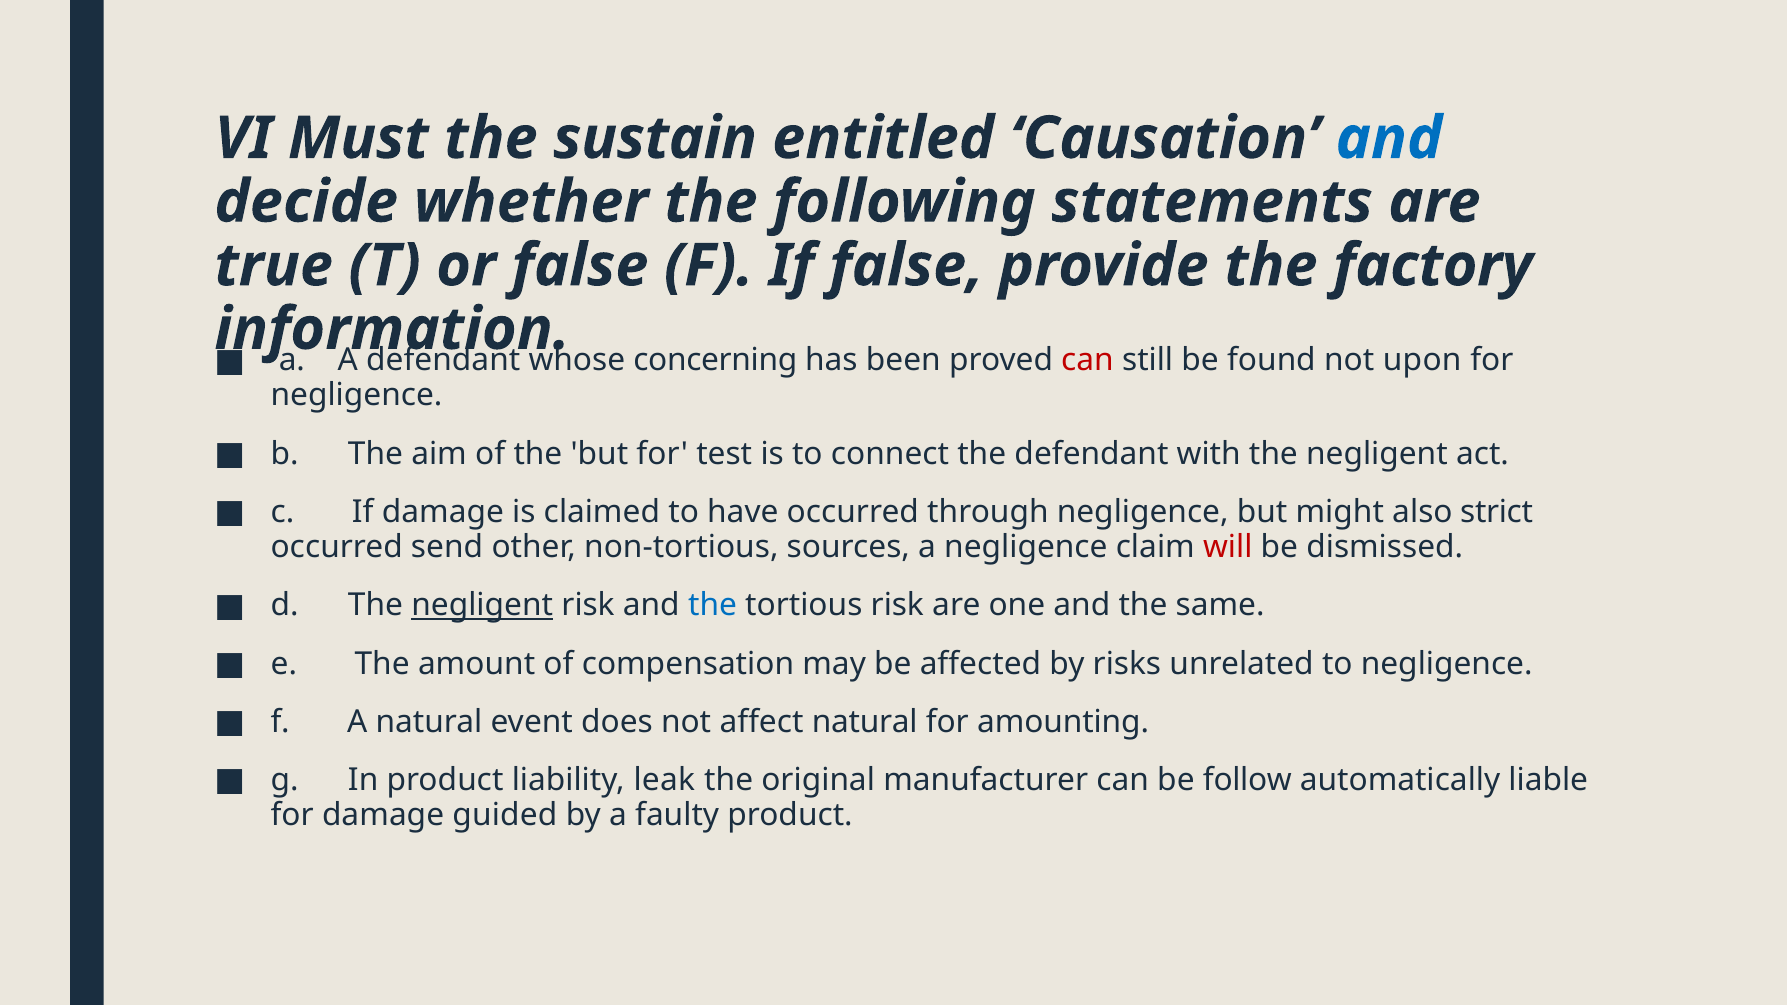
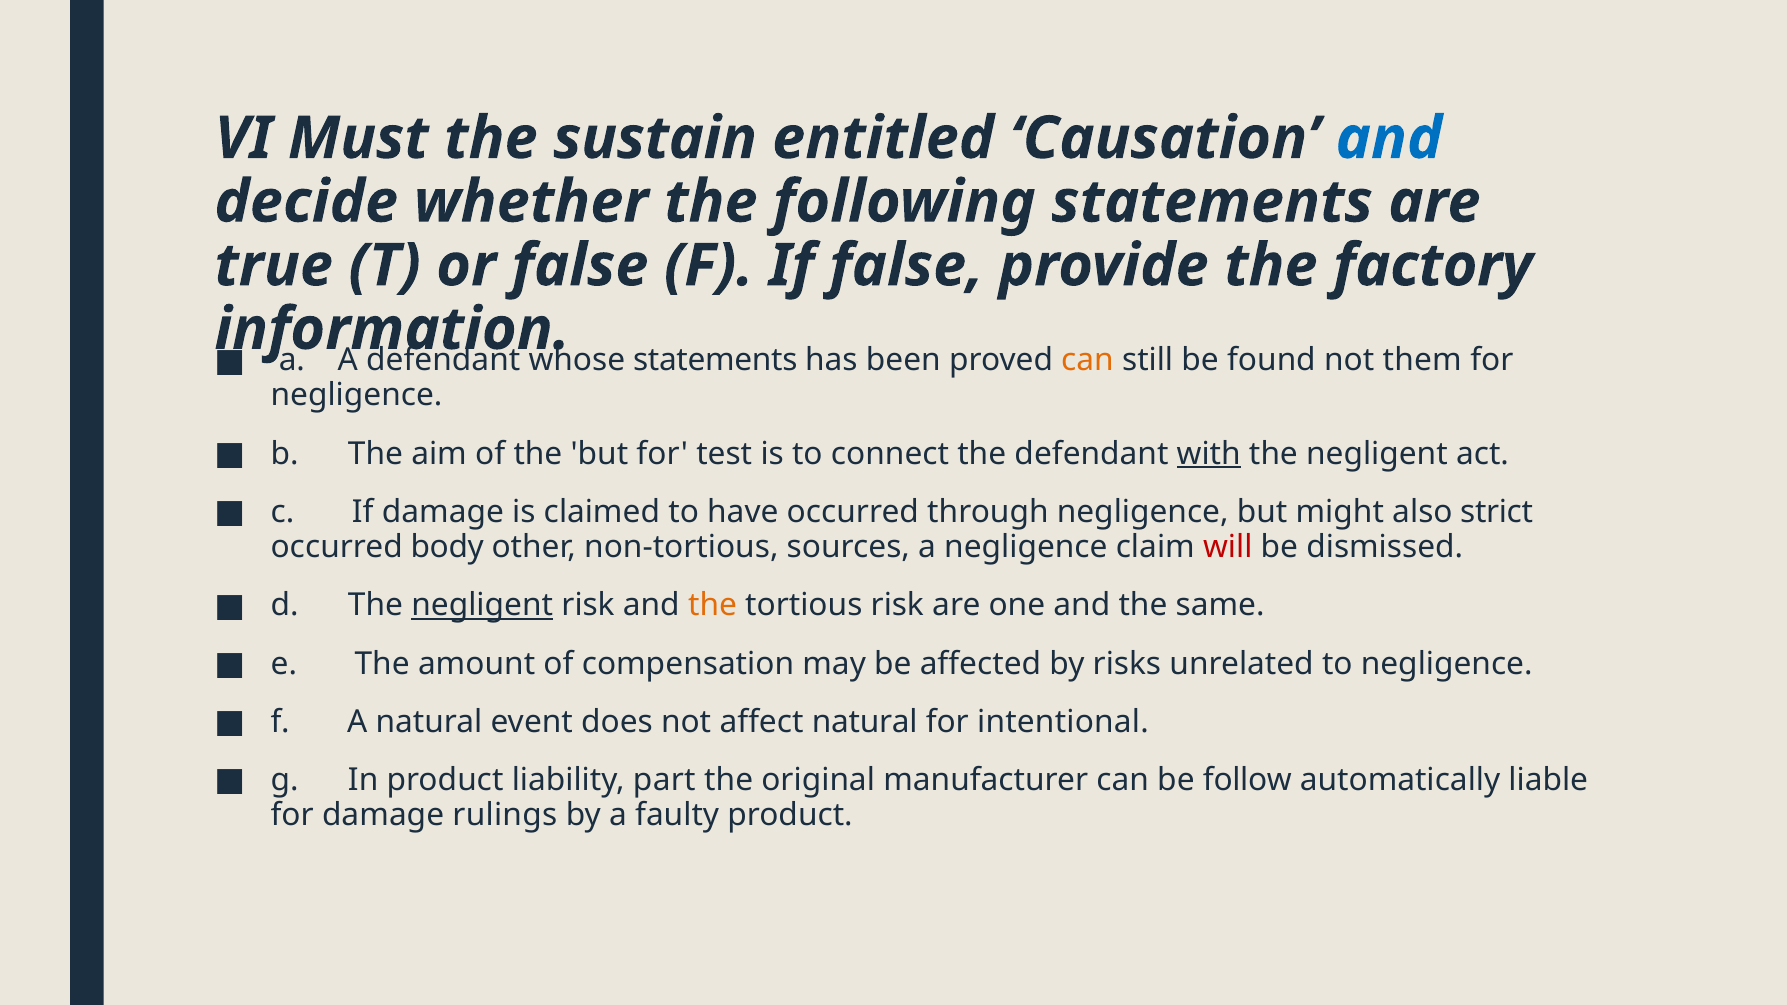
concerning: concerning -> statements (715, 360)
can colour: red -> orange (1088, 360)
upon: upon -> them (1422, 360)
with underline: none -> present (1209, 454)
send: send -> body (447, 547)
the colour: blue -> orange (713, 606)
amounting: amounting -> intentional (1063, 722)
leak: leak -> part (664, 780)
guided: guided -> rulings (505, 816)
